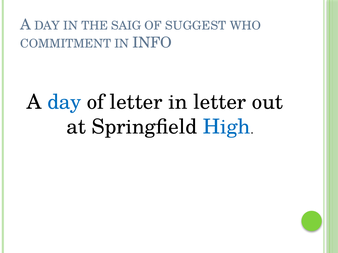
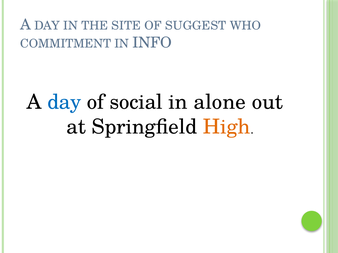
SAIG: SAIG -> SITE (126, 26)
of letter: letter -> social (136, 102)
in letter: letter -> alone (220, 102)
High colour: blue -> orange (227, 127)
